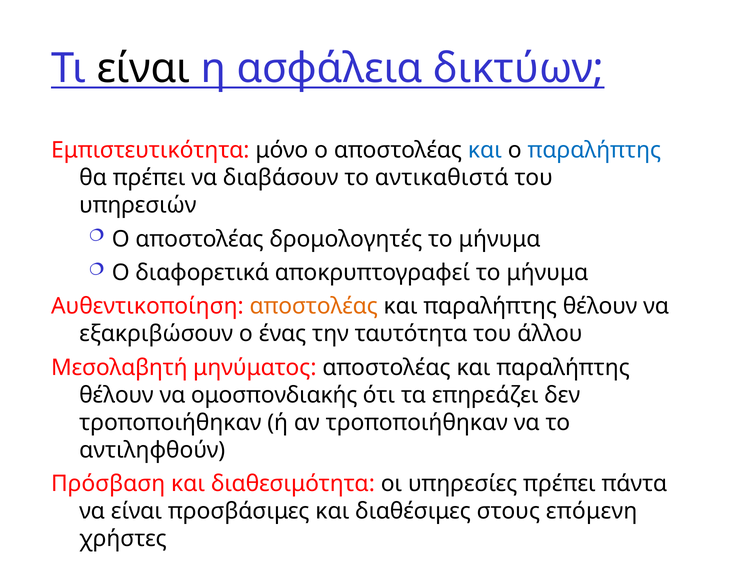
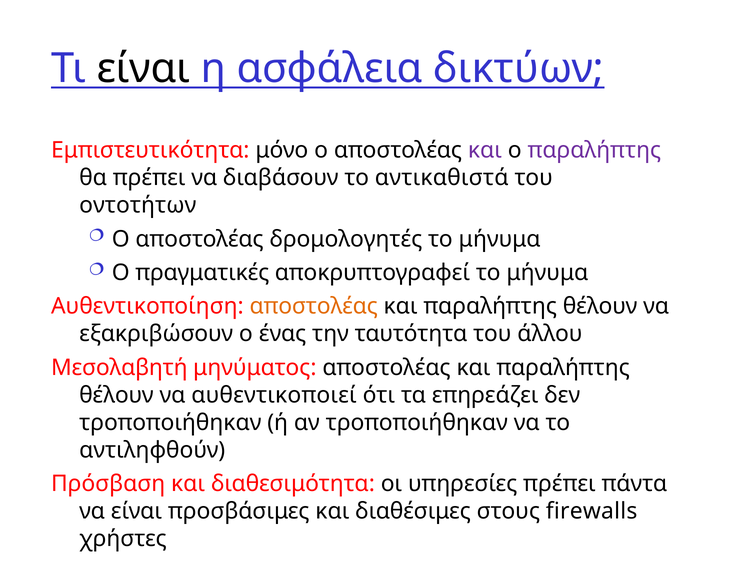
και colour: blue -> purple (485, 150)
παραλήπτης colour: blue -> purple (594, 150)
υπηρεσιών: υπηρεσιών -> οντοτήτων (138, 205)
διαφορετικά: διαφορετικά -> πραγματικές (202, 273)
ομοσπονδιακής: ομοσπονδιακής -> αυθεντικοποιεί (274, 395)
επόμενη: επόμενη -> firewalls (592, 511)
